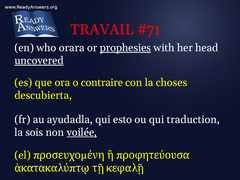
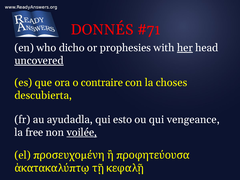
TRAVAIL: TRAVAIL -> DONNÉS (102, 30)
orara: orara -> dicho (72, 48)
prophesies underline: present -> none (125, 48)
her underline: none -> present (185, 48)
traduction: traduction -> vengeance (193, 120)
sois: sois -> free (34, 132)
